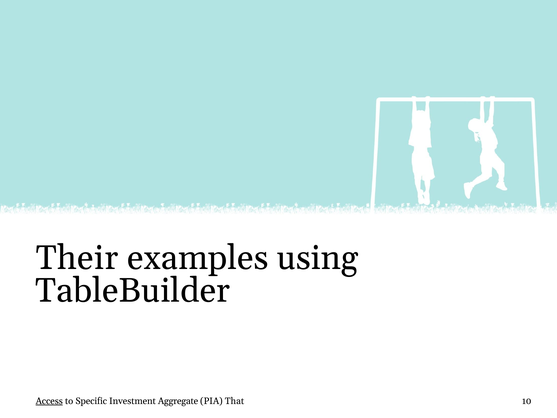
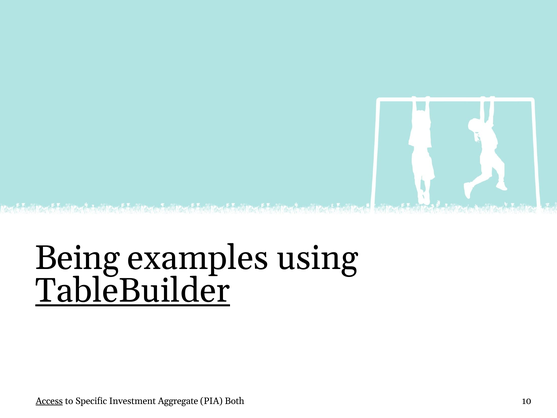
Their: Their -> Being (77, 258)
TableBuilder underline: none -> present (133, 290)
That: That -> Both (235, 401)
